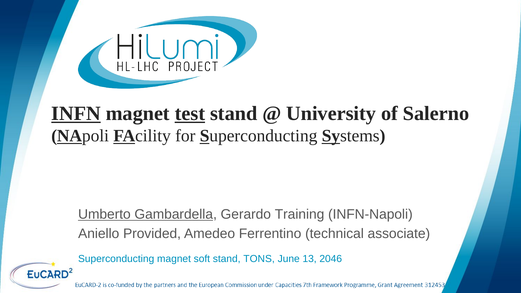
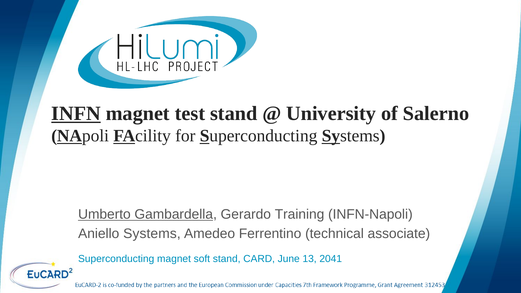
test underline: present -> none (190, 114)
Aniello Provided: Provided -> Systems (152, 234)
TONS: TONS -> CARD (259, 259)
2046: 2046 -> 2041 (331, 259)
